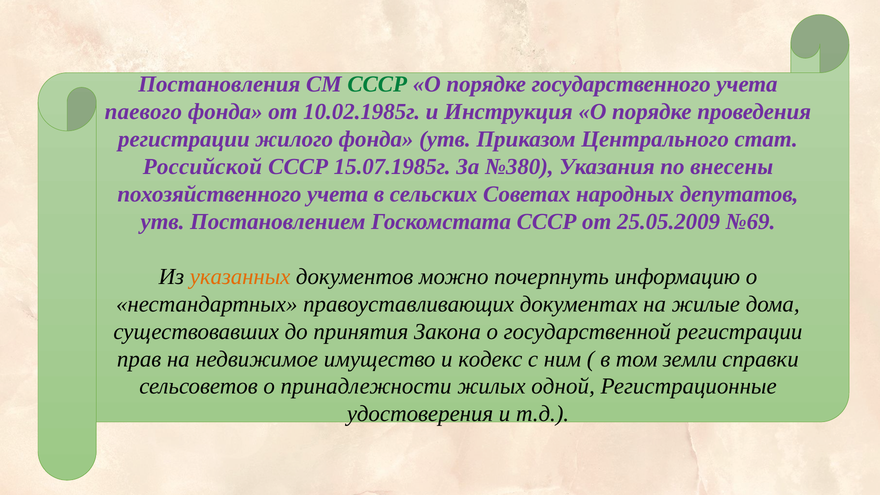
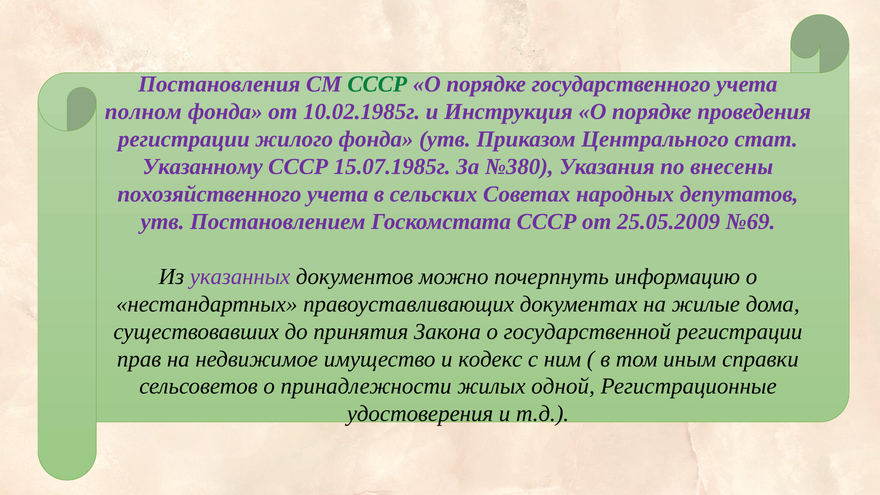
паевого: паевого -> полном (143, 112)
Российской: Российской -> Указанному (203, 167)
указанных colour: orange -> purple (240, 276)
земли: земли -> иным (690, 359)
